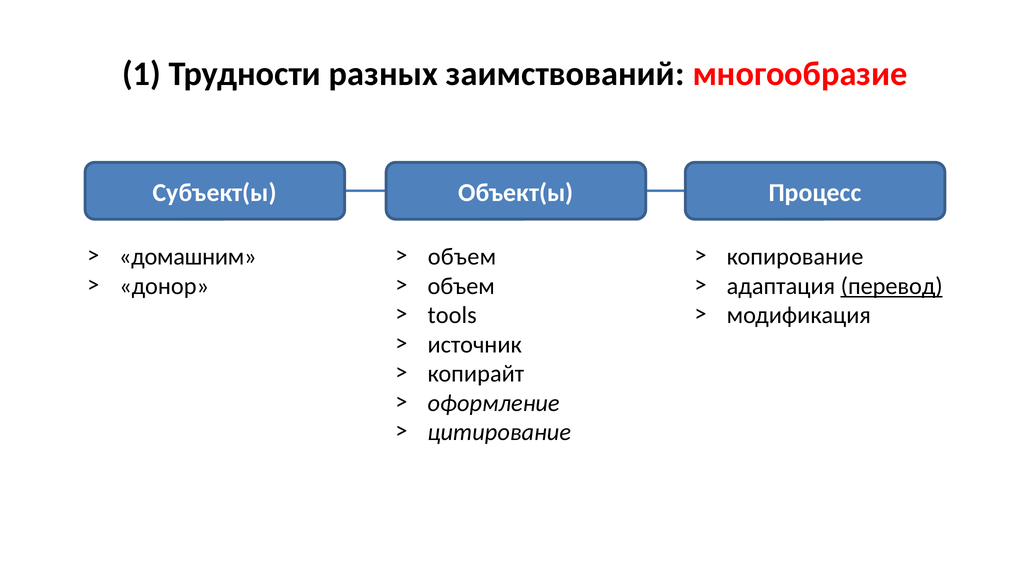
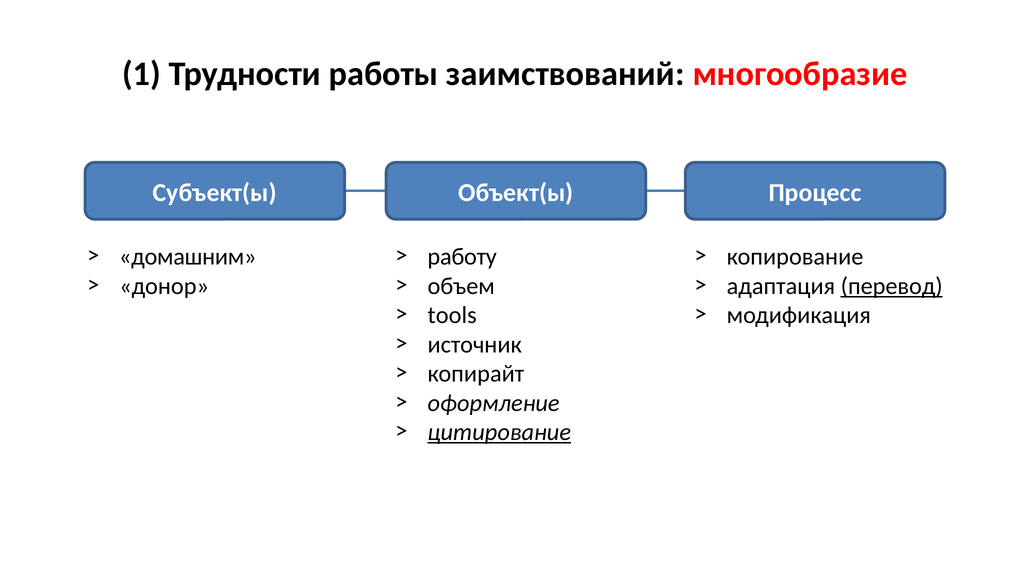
разных: разных -> работы (384, 74)
объем: объем -> работу (462, 257)
цитирование underline: none -> present (499, 432)
